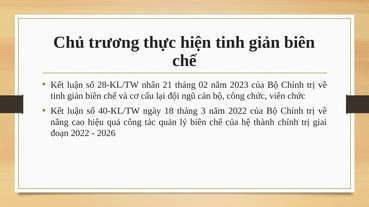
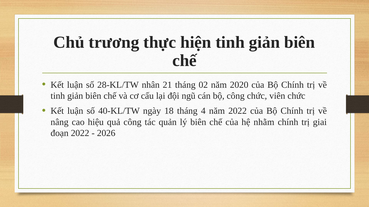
2023: 2023 -> 2020 (239, 85)
3: 3 -> 4 (203, 111)
thành: thành -> nhằm (264, 122)
